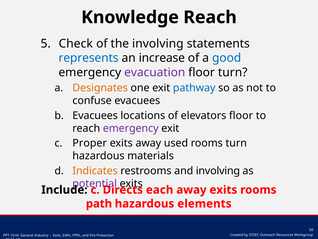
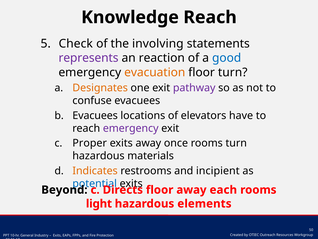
represents colour: blue -> purple (89, 58)
increase: increase -> reaction (162, 58)
evacuation colour: purple -> orange (155, 72)
pathway colour: blue -> purple (194, 88)
elevators floor: floor -> have (241, 115)
used: used -> once (176, 143)
and involving: involving -> incipient (218, 170)
potential colour: purple -> blue (95, 183)
Include: Include -> Beyond (64, 189)
Directs each: each -> floor (160, 189)
away exits: exits -> each (223, 189)
path: path -> light (99, 203)
